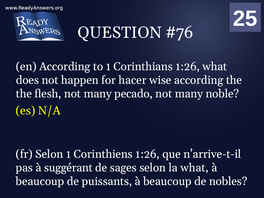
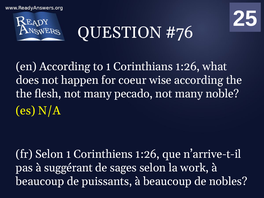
hacer: hacer -> coeur (133, 80)
la what: what -> work (195, 168)
